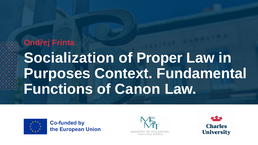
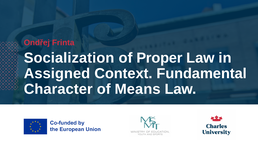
Purposes: Purposes -> Assigned (57, 74)
Functions: Functions -> Character (58, 89)
Canon: Canon -> Means (138, 89)
